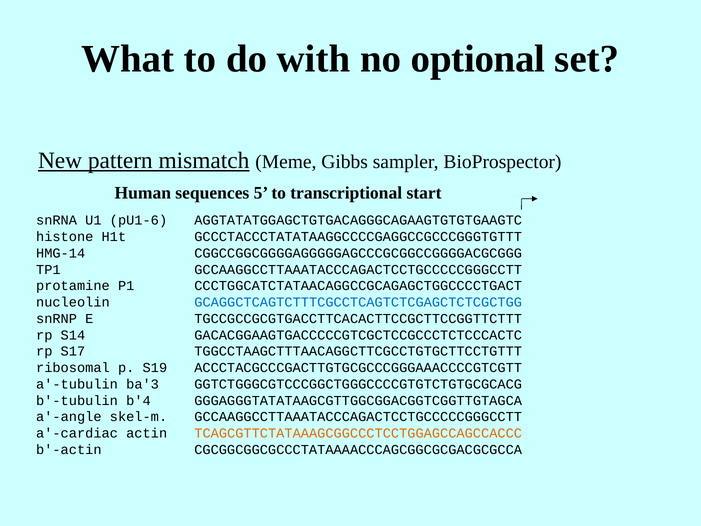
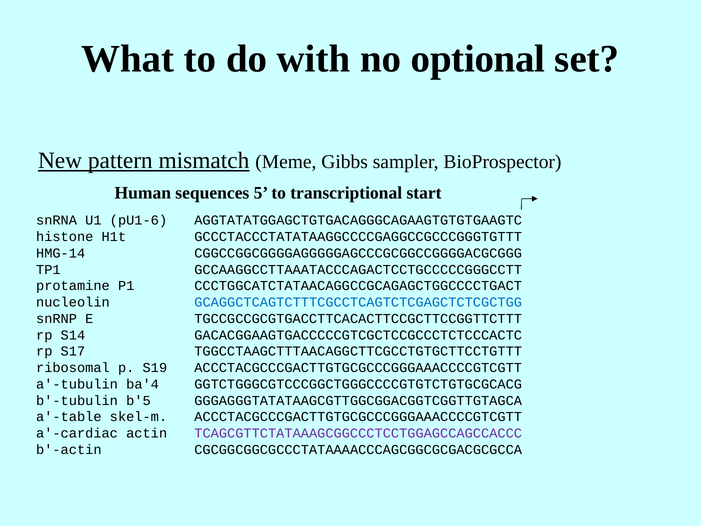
ba'3: ba'3 -> ba'4 (143, 384)
b'4: b'4 -> b'5 (138, 400)
a'-angle: a'-angle -> a'-table (69, 417)
skel-m GCCAAGGCCTTAAATACCCAGACTCCTGCCCCCGGGCCTT: GCCAAGGCCTTAAATACCCAGACTCCTGCCCCCGGGCCTT -> ACCCTACGCCCGACTTGTGCGCCCGGGAAACCCCGTCGTT (358, 417)
TCAGCGTTCTATAAAGCGGCCCTCCTGGAGCCAGCCACCC colour: orange -> purple (358, 433)
